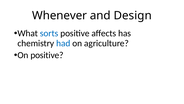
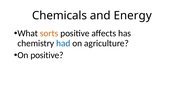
Whenever: Whenever -> Chemicals (60, 15)
Design: Design -> Energy (133, 15)
sorts colour: blue -> orange (49, 33)
